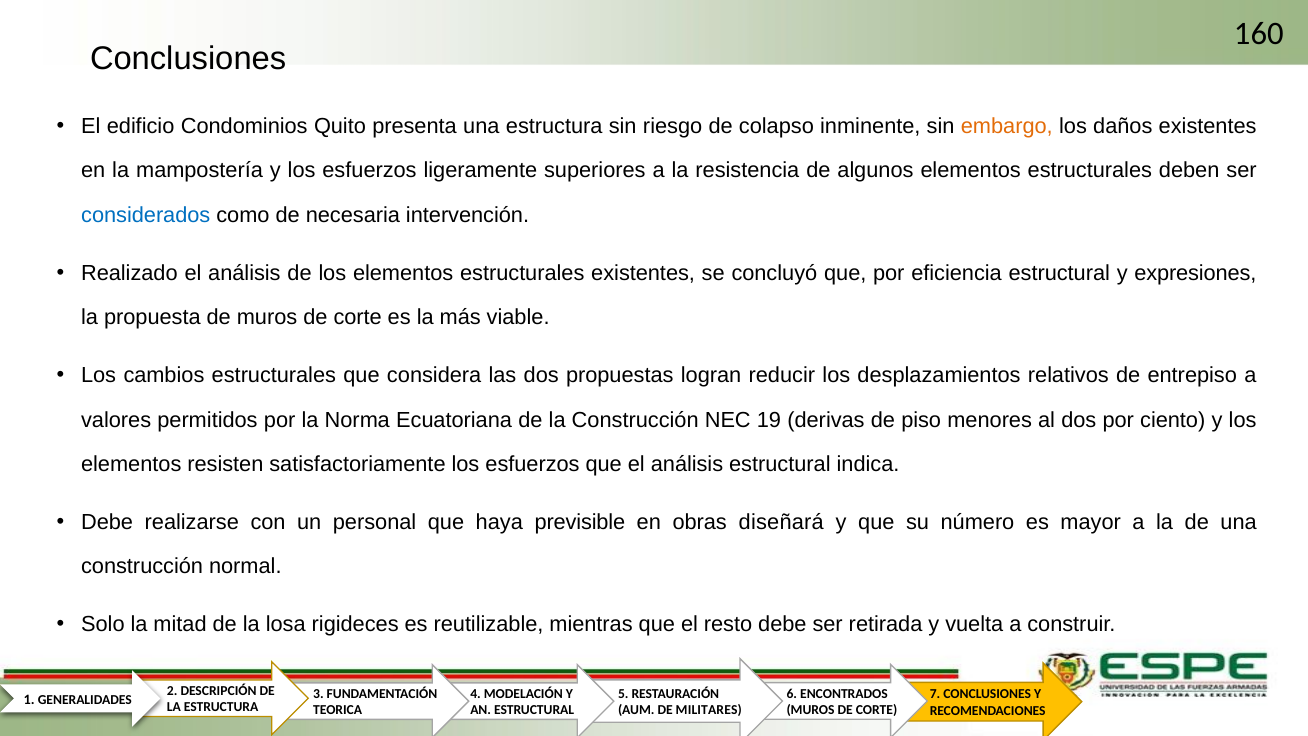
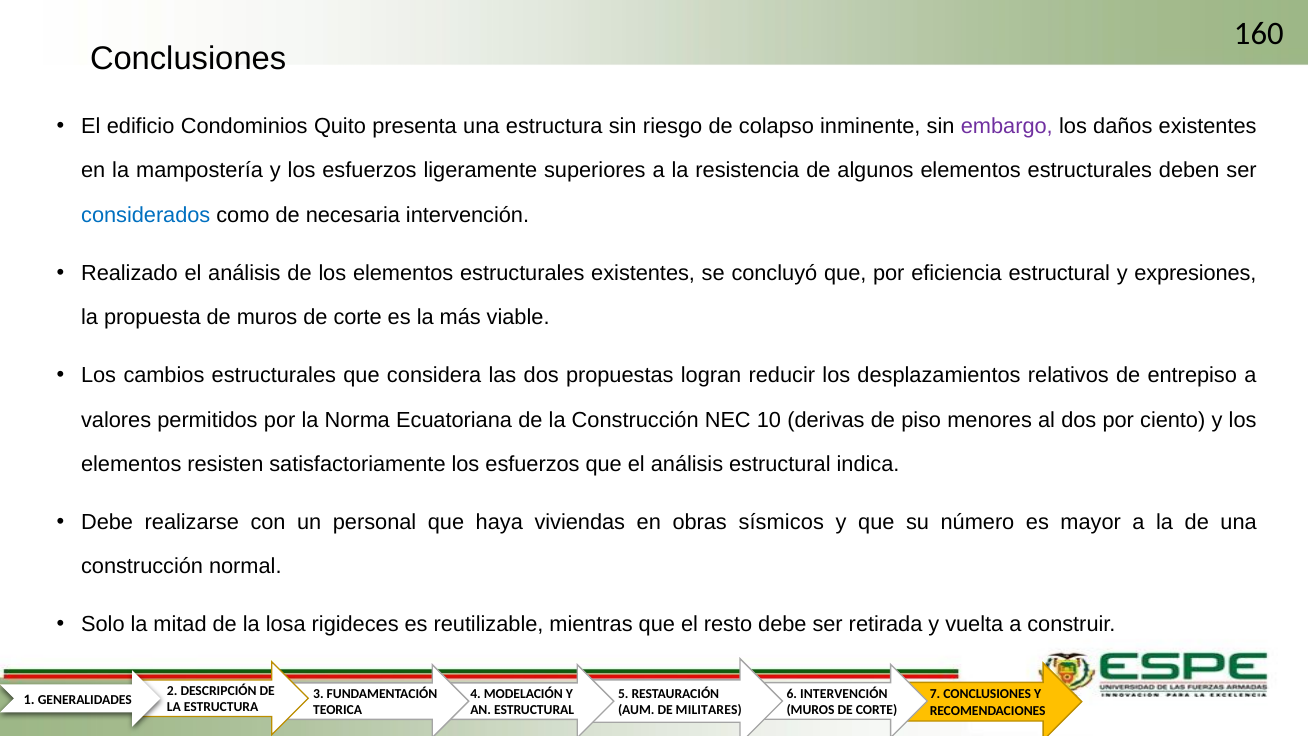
embargo colour: orange -> purple (1007, 126)
19: 19 -> 10 (769, 420)
previsible: previsible -> viviendas (580, 522)
diseñará: diseñará -> sísmicos (781, 522)
6 ENCONTRADOS: ENCONTRADOS -> INTERVENCIÓN (844, 693)
